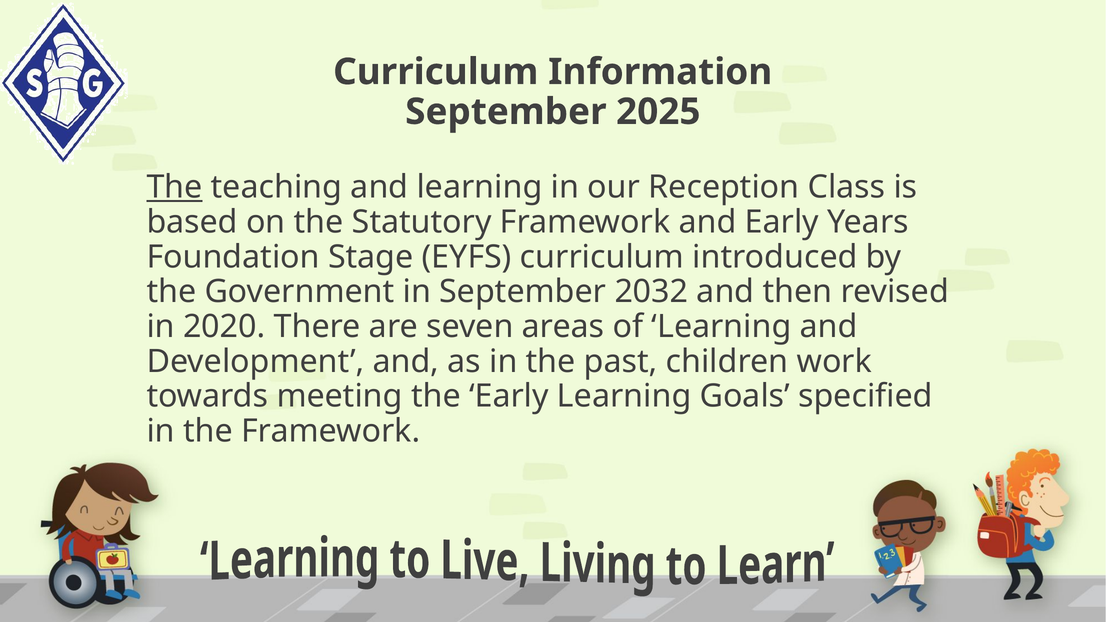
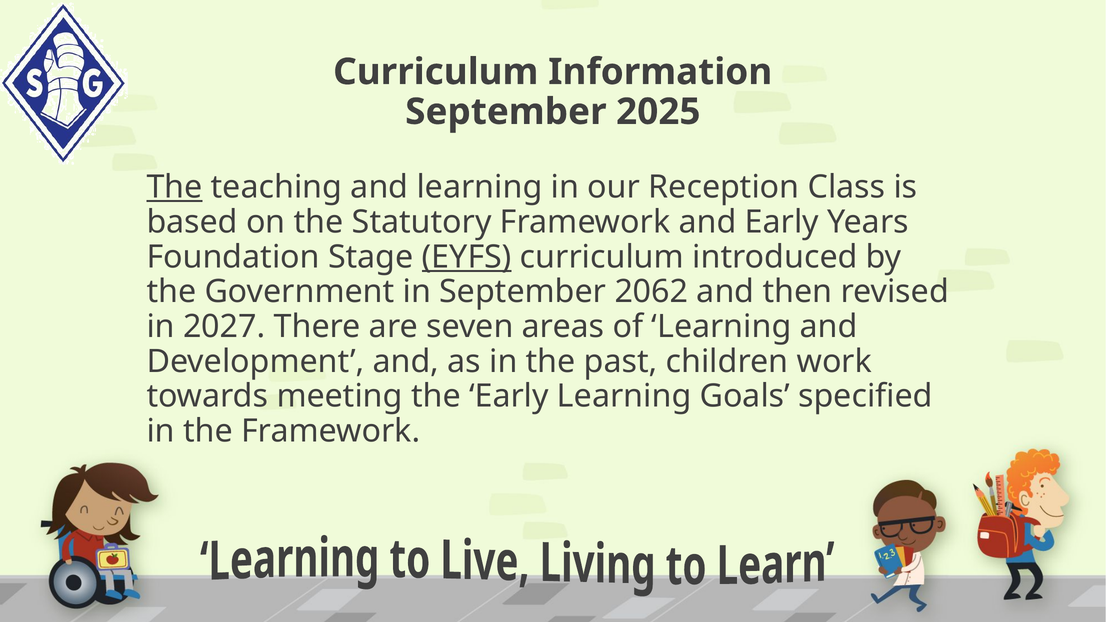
EYFS underline: none -> present (467, 257)
2032: 2032 -> 2062 (651, 292)
2020: 2020 -> 2027 (224, 327)
